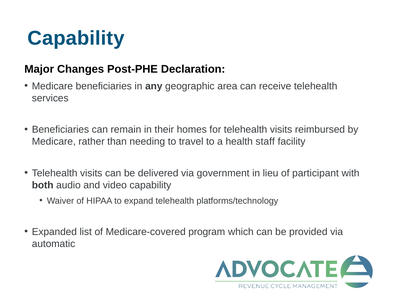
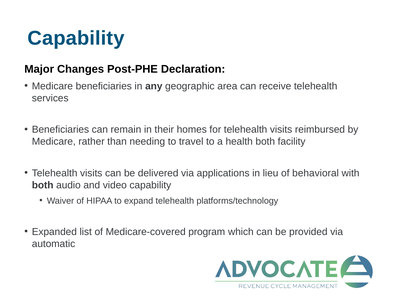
health staff: staff -> both (265, 142)
government: government -> applications (223, 173)
participant: participant -> behavioral (316, 173)
